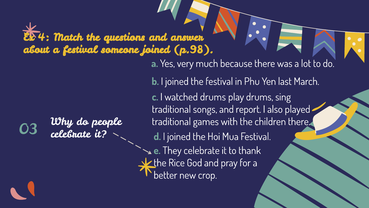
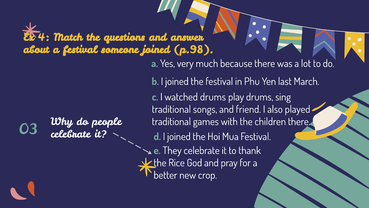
report: report -> friend (248, 109)
